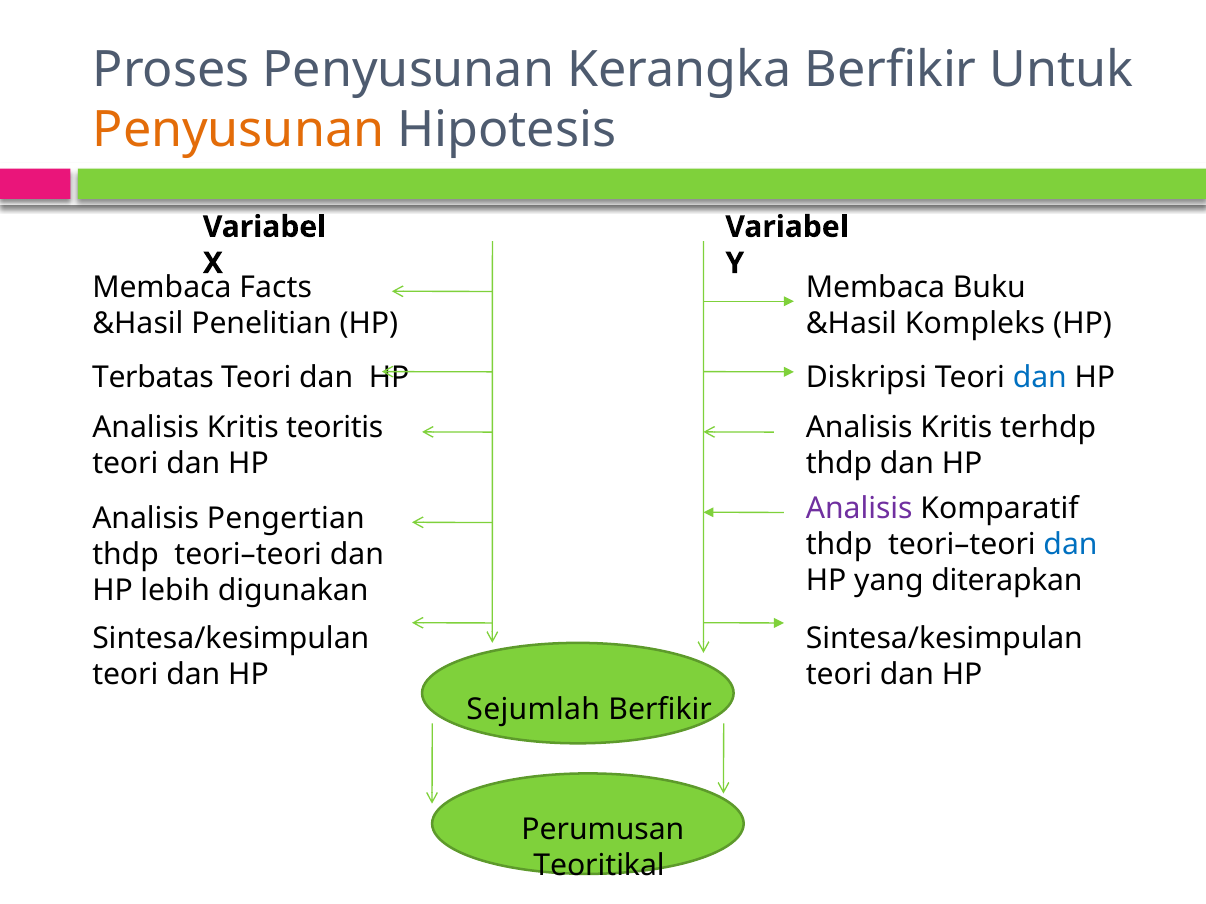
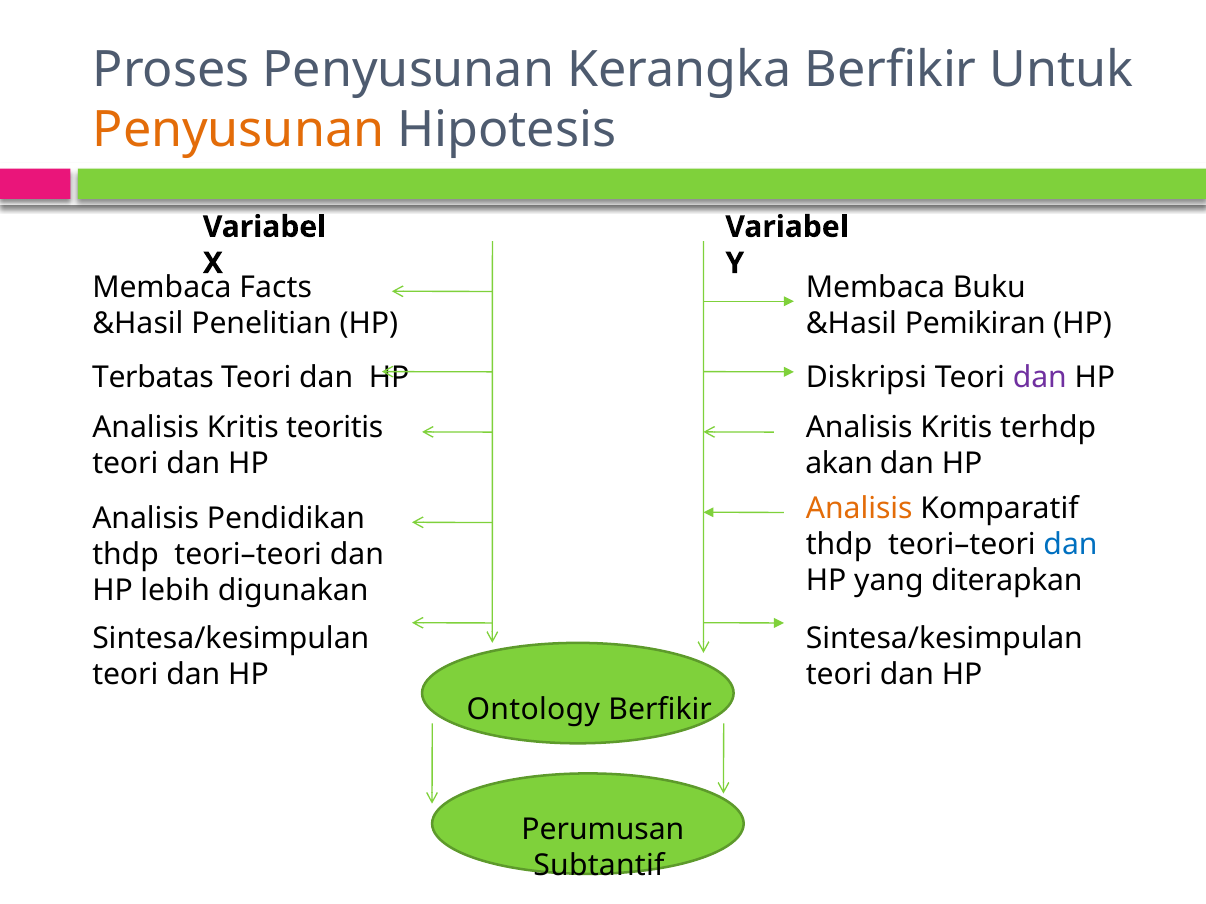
Kompleks: Kompleks -> Pemikiran (975, 324)
dan colour: blue -> purple (1040, 378)
thdp: thdp -> akan (839, 464)
Analisis colour: purple -> orange (859, 508)
Pengertian: Pengertian -> Pendidikan (286, 519)
Sejumlah: Sejumlah -> Ontology (533, 709)
Teoritikal: Teoritikal -> Subtantif (599, 866)
